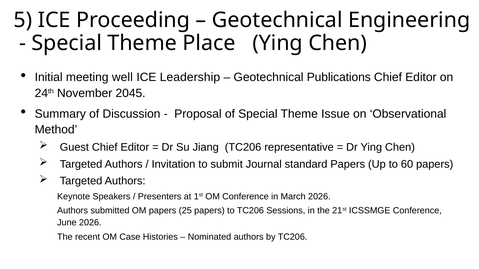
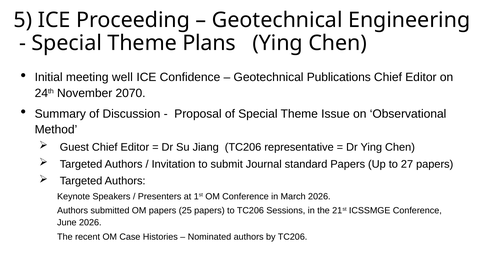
Place: Place -> Plans (209, 43)
Leadership: Leadership -> Confidence (190, 77)
2045: 2045 -> 2070 (131, 93)
60: 60 -> 27 (407, 164)
